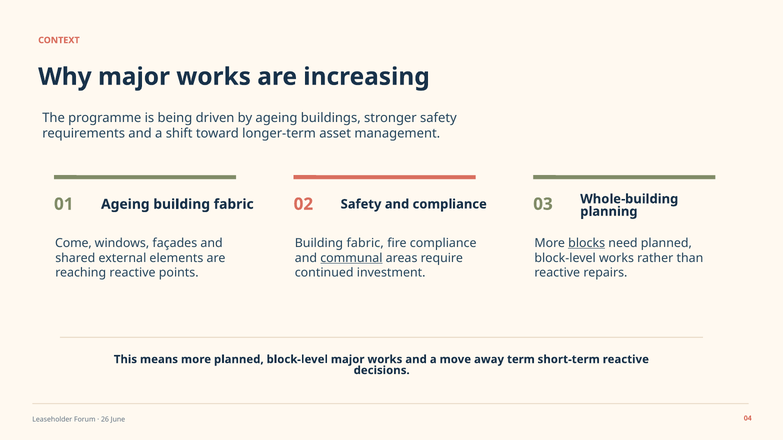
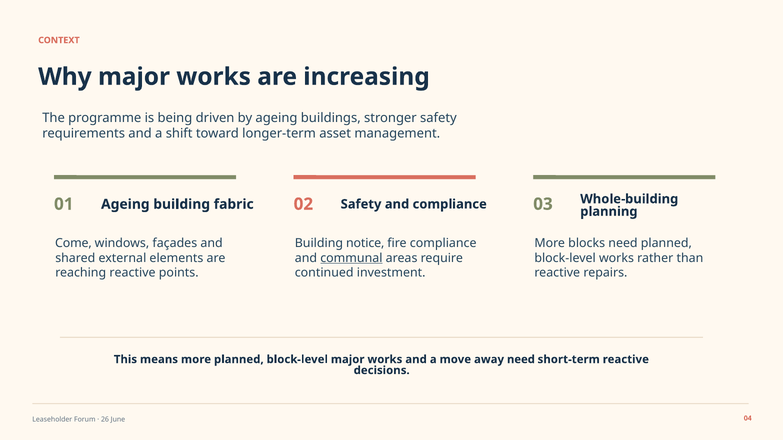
fabric: fabric -> notice (365, 243)
blocks underline: present -> none (587, 243)
away term: term -> need (521, 360)
